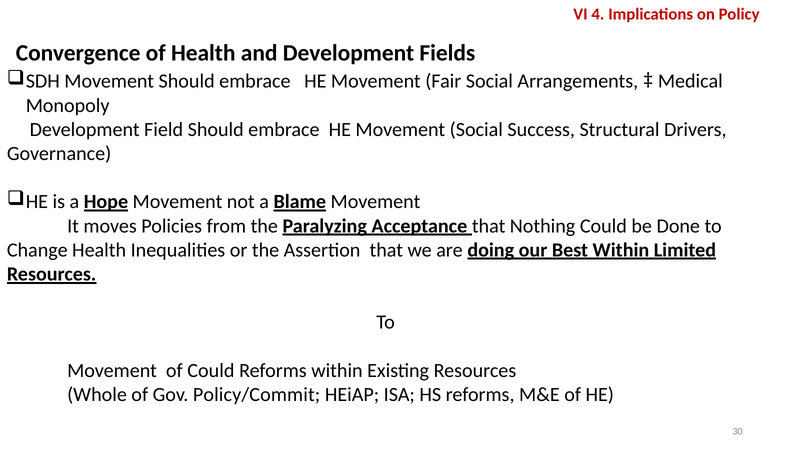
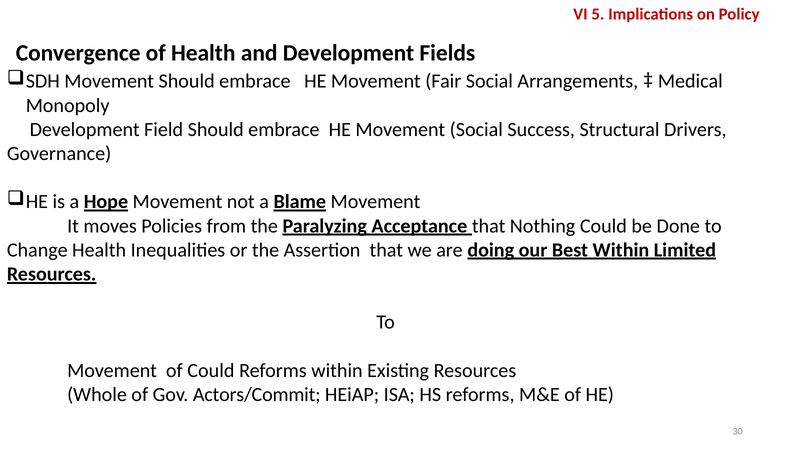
4: 4 -> 5 (598, 14)
Policy/Commit: Policy/Commit -> Actors/Commit (257, 395)
